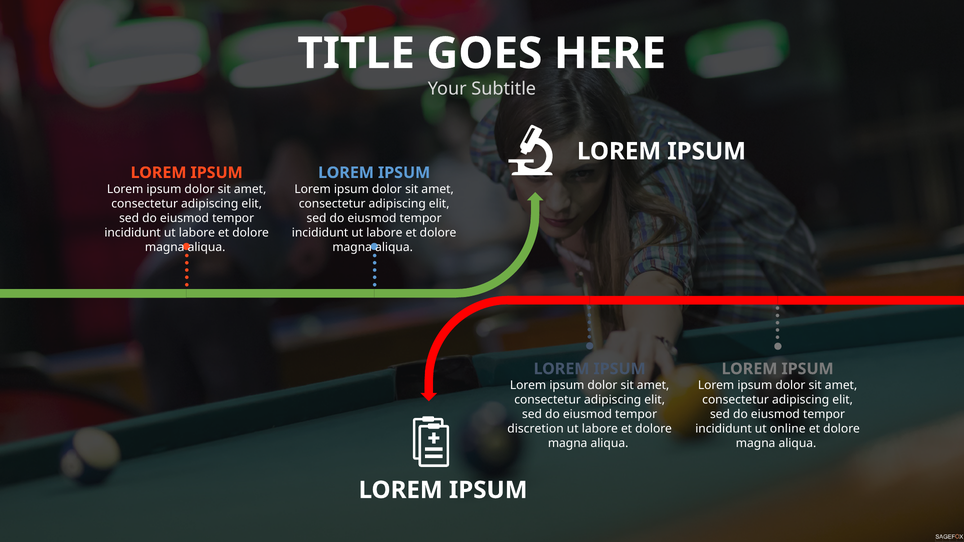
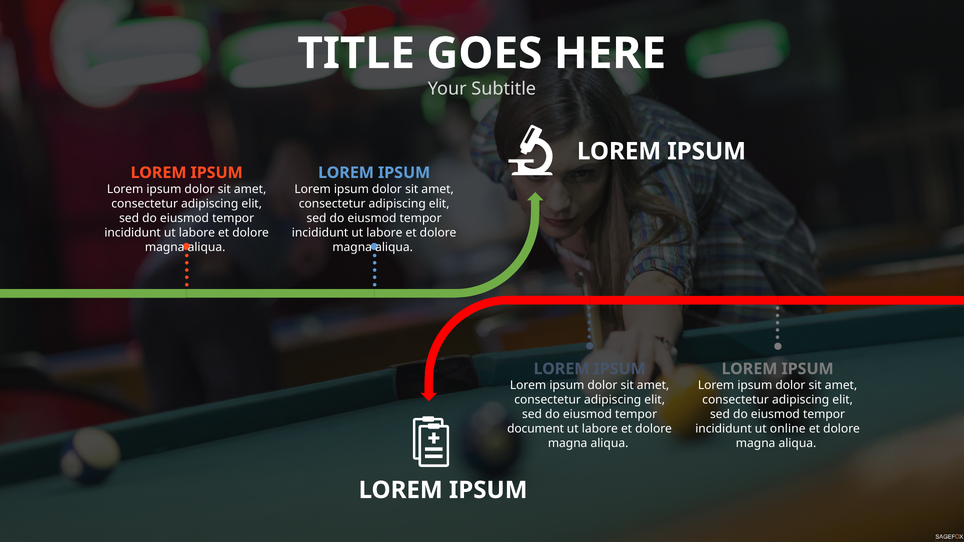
discretion: discretion -> document (536, 429)
